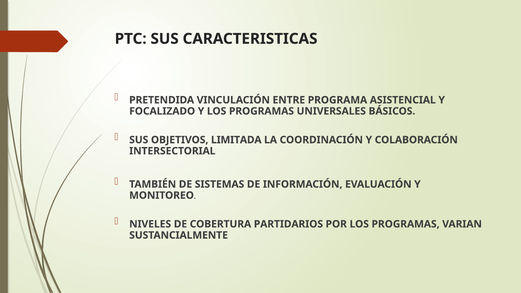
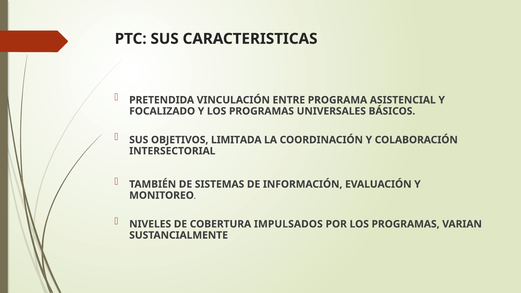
PARTIDARIOS: PARTIDARIOS -> IMPULSADOS (288, 224)
